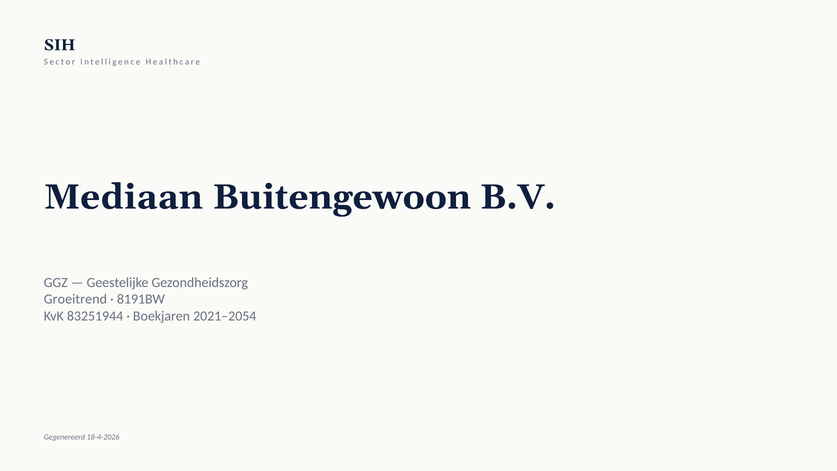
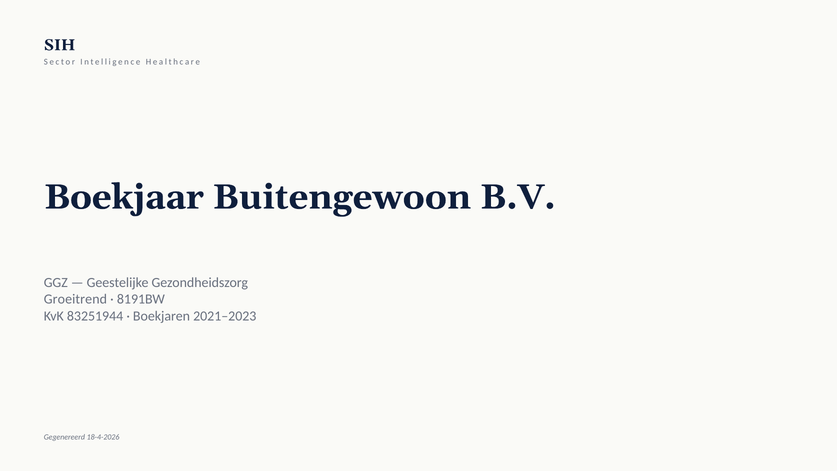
Mediaan: Mediaan -> Boekjaar (124, 197)
2021–2054: 2021–2054 -> 2021–2023 (225, 316)
